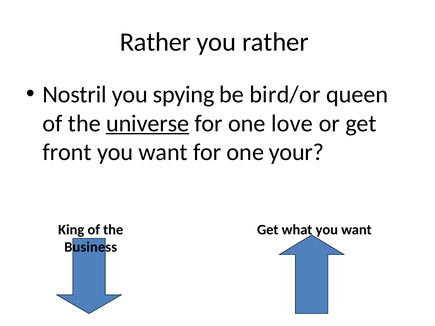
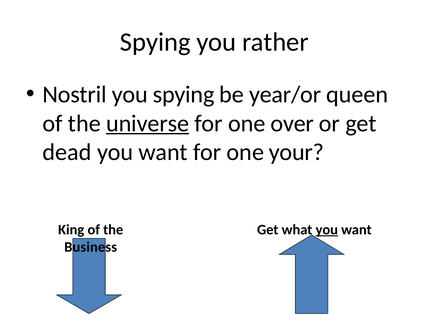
Rather: Rather -> Spying (155, 42)
bird/or: bird/or -> year/or (285, 94)
love: love -> over (292, 123)
front: front -> dead (67, 152)
you underline: none -> present (327, 230)
